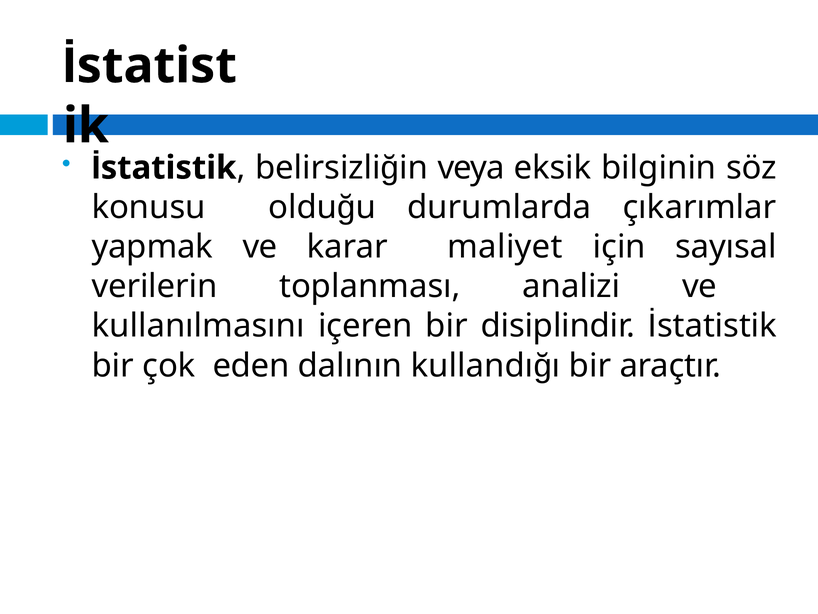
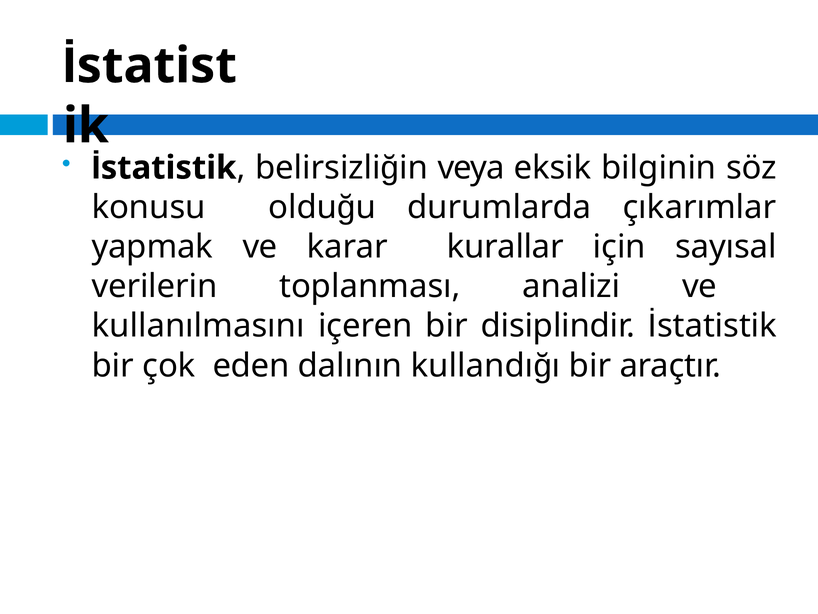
maliyet: maliyet -> kurallar (505, 247)
